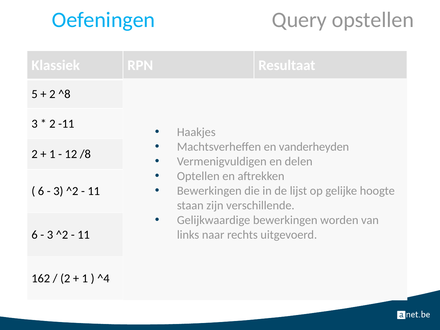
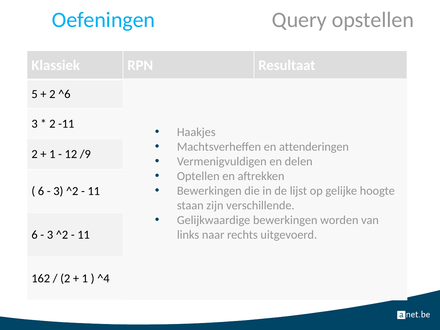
^8: ^8 -> ^6 (64, 94)
vanderheyden: vanderheyden -> attenderingen (314, 147)
/8: /8 -> /9 (85, 154)
